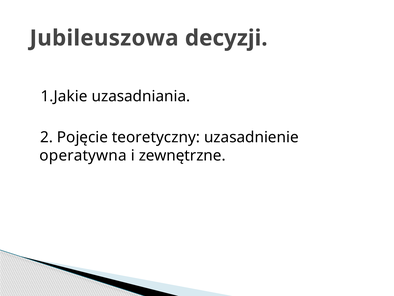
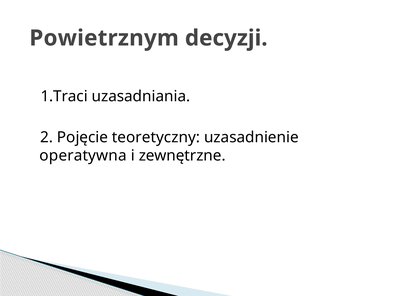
Jubileuszowa: Jubileuszowa -> Powietrznym (104, 38)
1.Jakie: 1.Jakie -> 1.Traci (64, 96)
